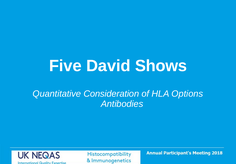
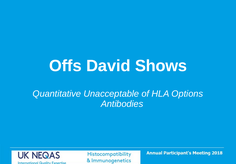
Five: Five -> Offs (65, 66)
Consideration: Consideration -> Unacceptable (111, 93)
